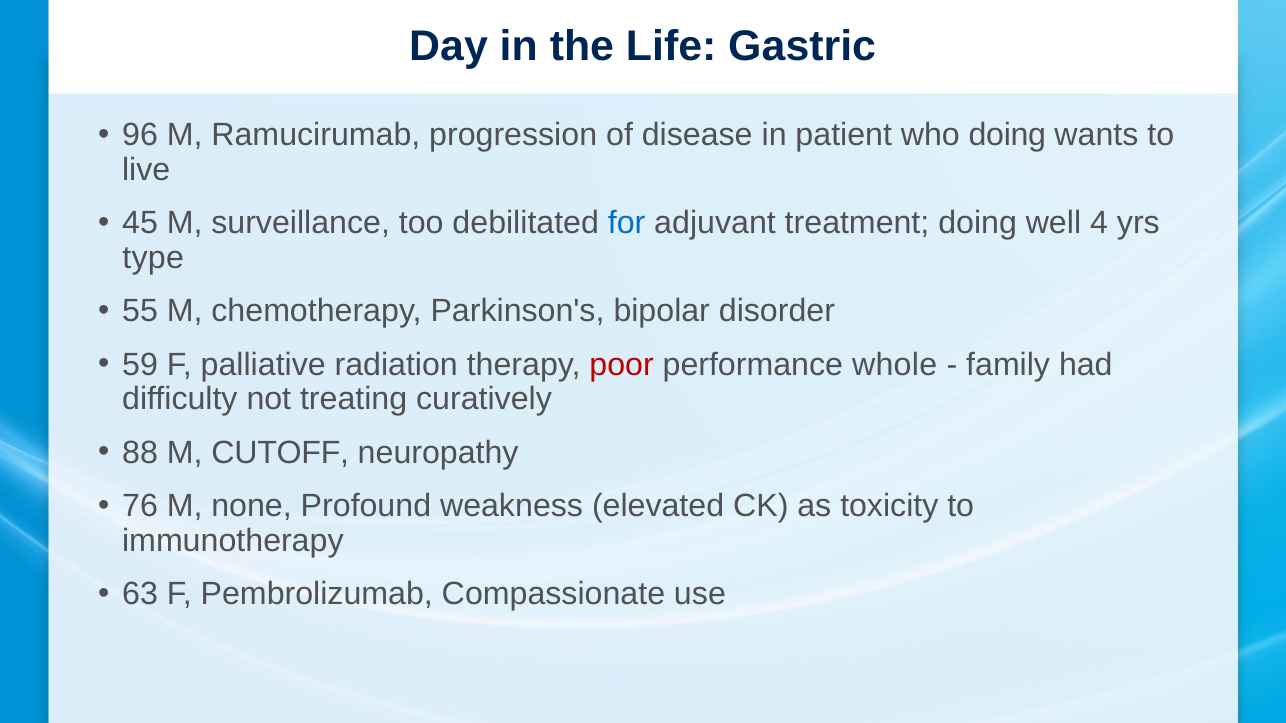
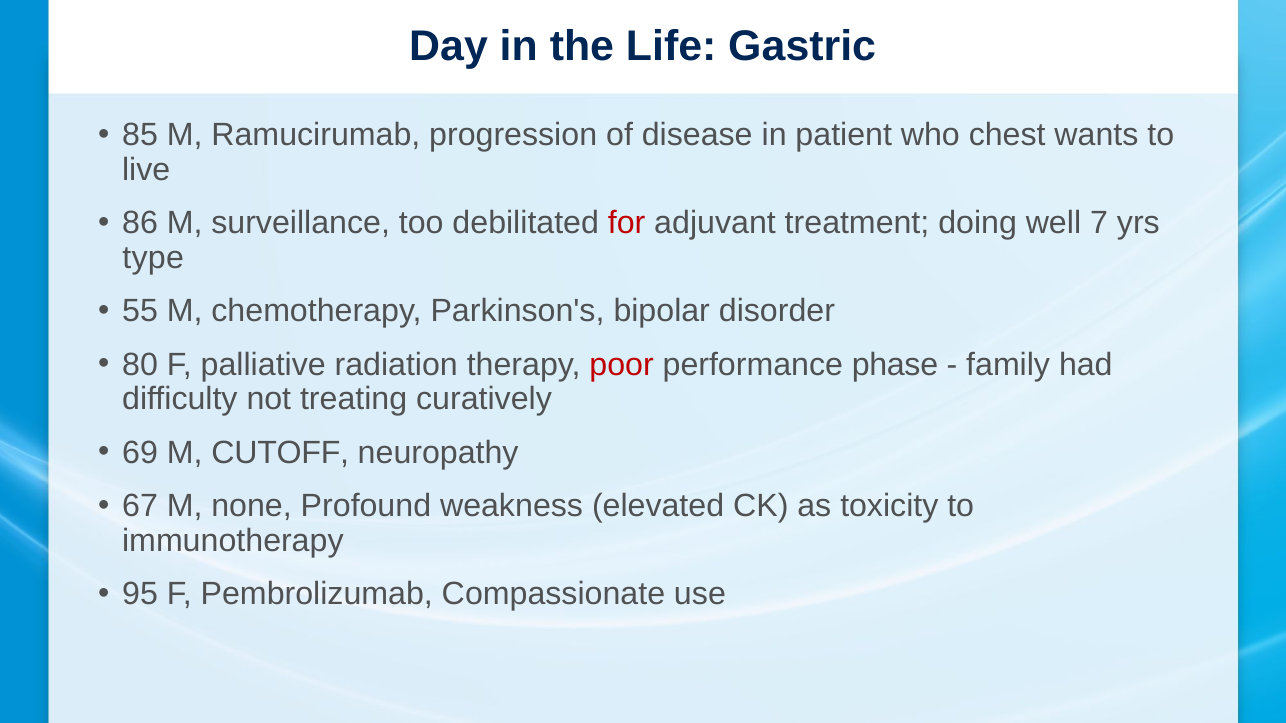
96: 96 -> 85 (140, 135)
who doing: doing -> chest (1007, 135)
45: 45 -> 86 (140, 223)
for colour: blue -> red (627, 223)
4: 4 -> 7 (1099, 223)
59: 59 -> 80 (140, 365)
whole: whole -> phase (895, 365)
88: 88 -> 69 (140, 453)
76: 76 -> 67 (140, 506)
63: 63 -> 95 (140, 594)
